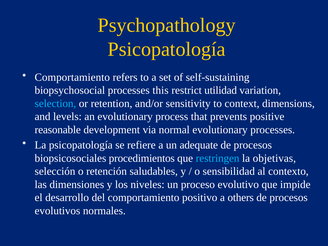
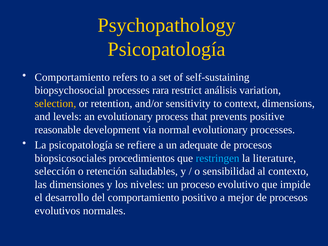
this: this -> rara (161, 90)
utilidad: utilidad -> análisis (221, 90)
selection colour: light blue -> yellow (55, 104)
objetivas: objetivas -> literature (274, 158)
others: others -> mejor (241, 198)
